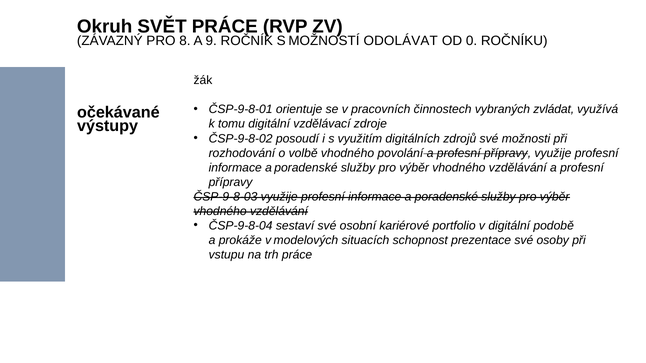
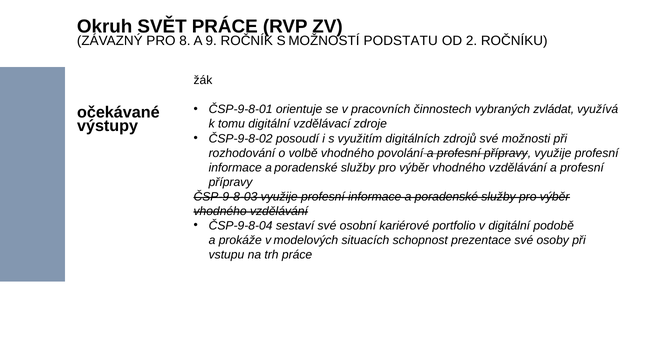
ODOLÁVAT: ODOLÁVAT -> PODSTATU (401, 41)
0: 0 -> 2 (471, 41)
